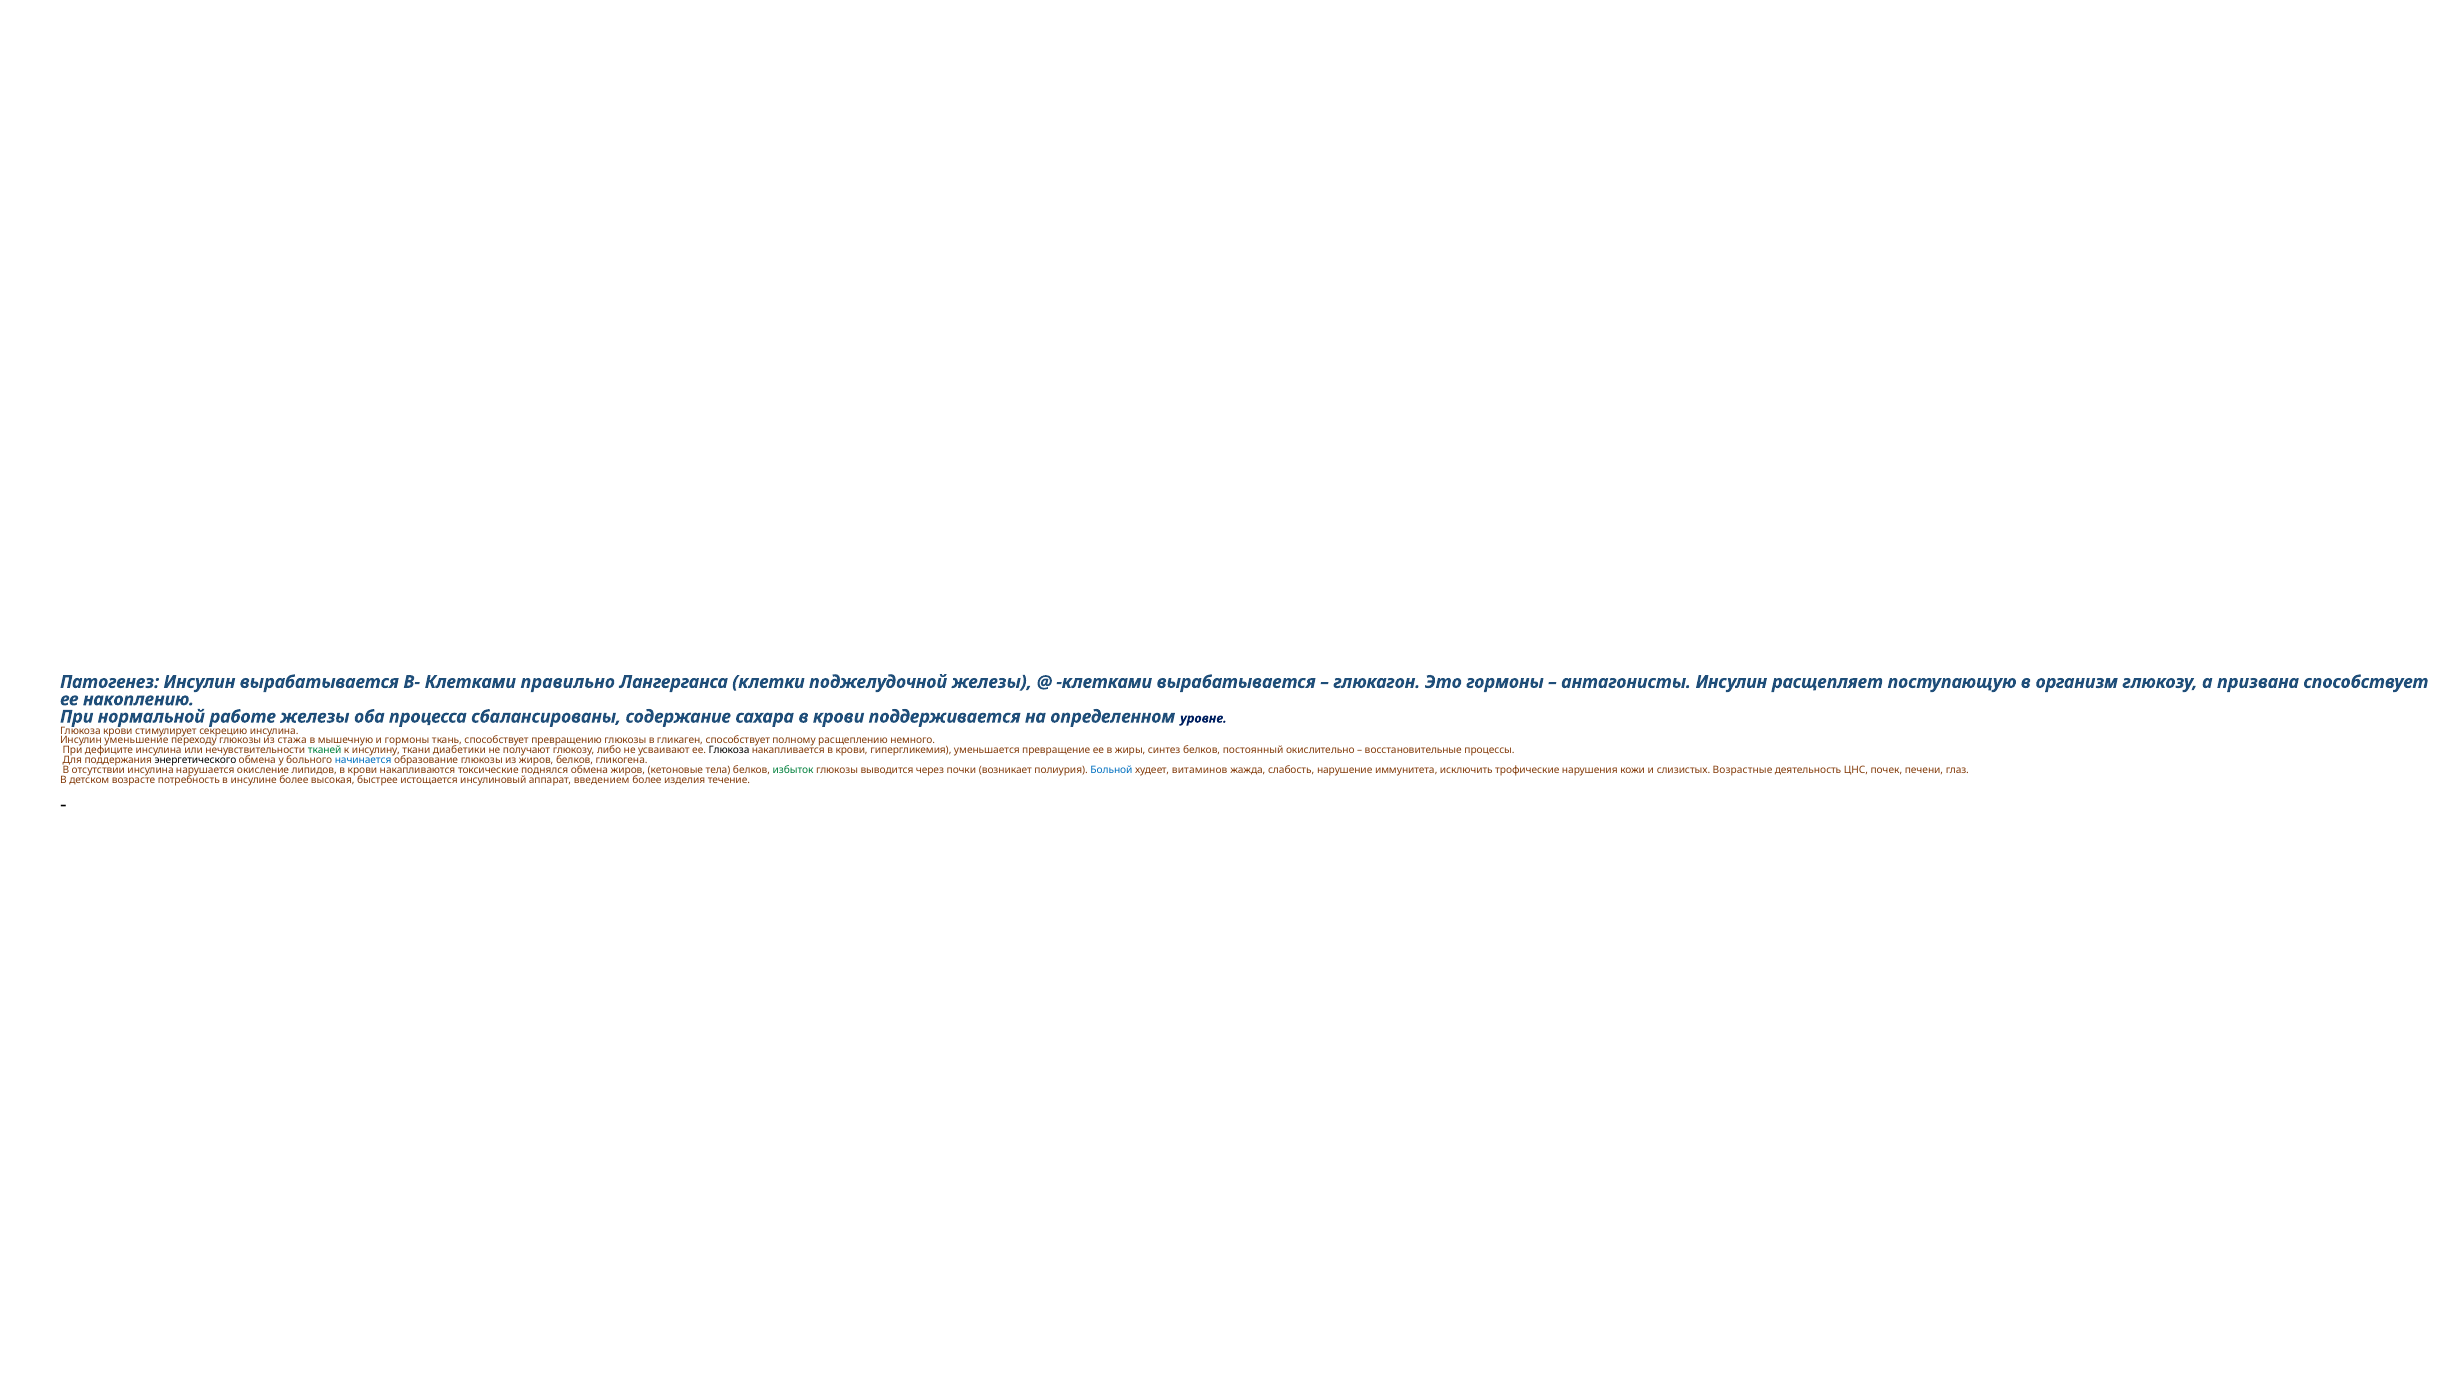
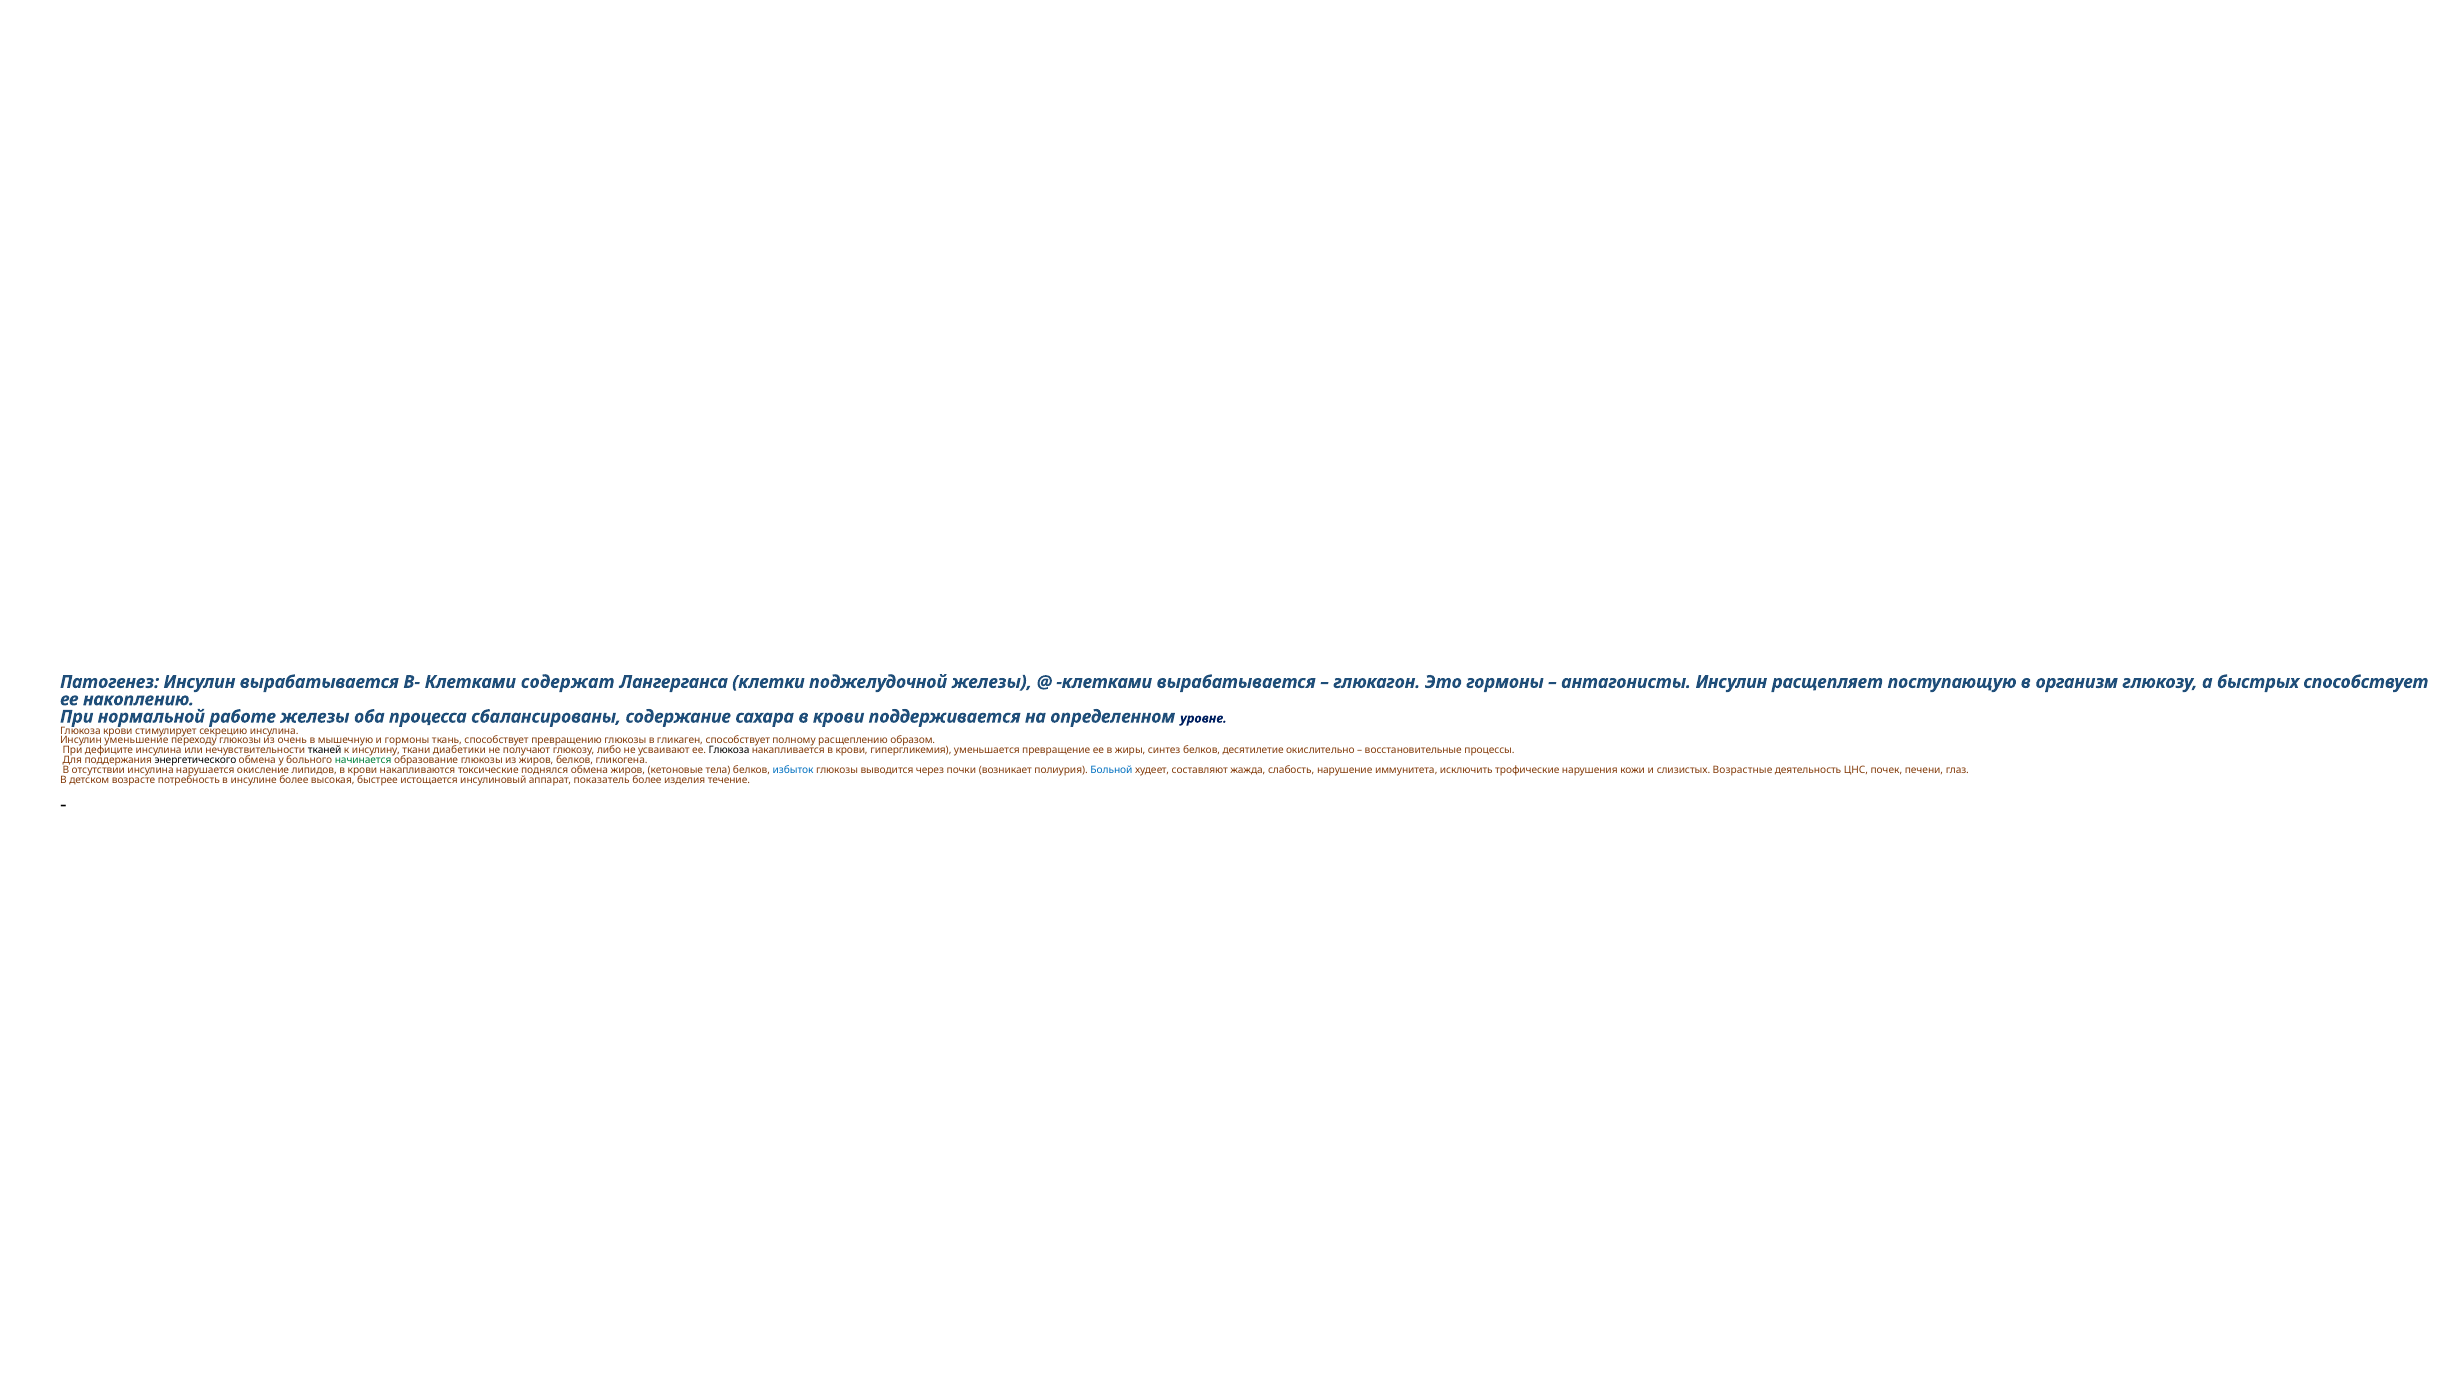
правильно: правильно -> содержат (568, 682)
призвана: призвана -> быстрых (2258, 682)
стажа: стажа -> очень (292, 741)
немного: немного -> образом (913, 741)
тканей colour: green -> black (325, 751)
постоянный: постоянный -> десятилетие (1253, 751)
начинается colour: blue -> green (363, 760)
избыток colour: green -> blue (793, 770)
витаминов: витаминов -> составляют (1200, 770)
введением: введением -> показатель (602, 780)
